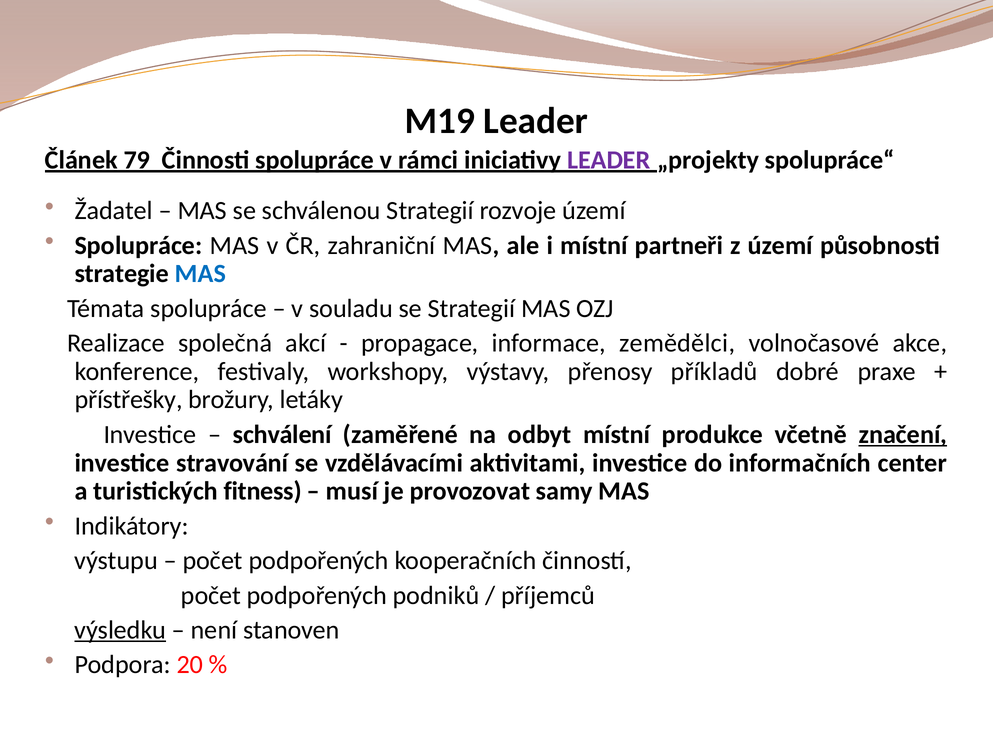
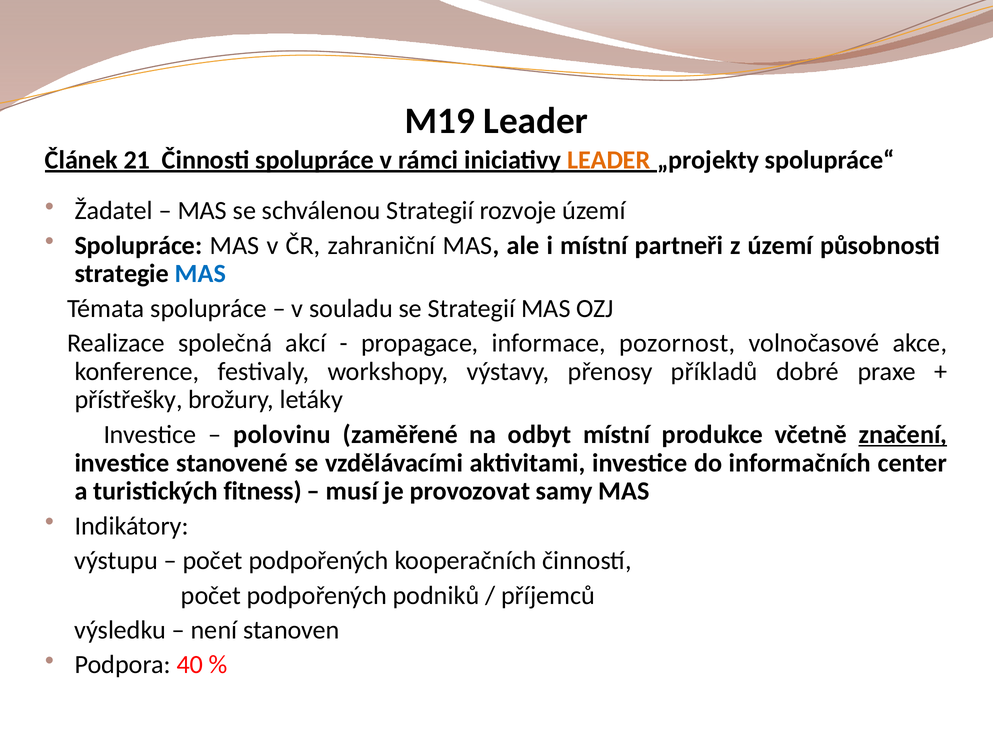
79: 79 -> 21 (137, 160)
LEADER colour: purple -> orange (609, 160)
zemědělci: zemědělci -> pozornost (677, 343)
schválení: schválení -> polovinu (282, 434)
stravování: stravování -> stanovené (232, 463)
výsledku underline: present -> none (120, 630)
20: 20 -> 40 (190, 665)
